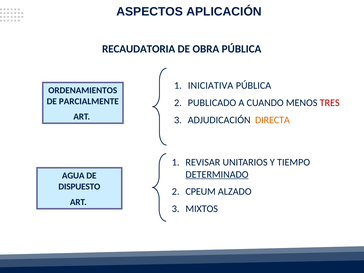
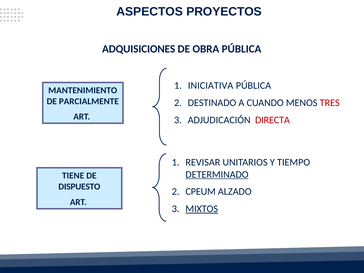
APLICACIÓN: APLICACIÓN -> PROYECTOS (224, 12)
RECAUDATORIA: RECAUDATORIA -> ADQUISICIONES (139, 49)
ORDENAMIENTOS: ORDENAMIENTOS -> MANTENIMIENTO (83, 90)
PUBLICADO: PUBLICADO -> DESTINADO (212, 103)
DIRECTA colour: orange -> red (272, 120)
AGUA: AGUA -> TIENE (73, 176)
MIXTOS underline: none -> present (202, 209)
